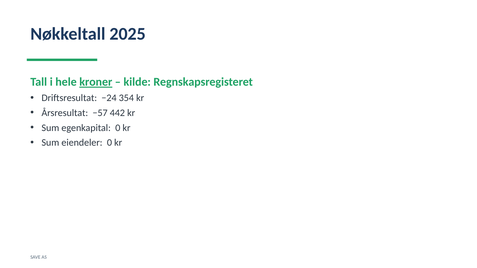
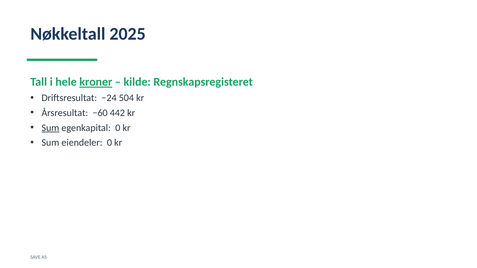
354: 354 -> 504 (126, 98)
−57: −57 -> −60 (100, 113)
Sum underline: none -> present (50, 128)
